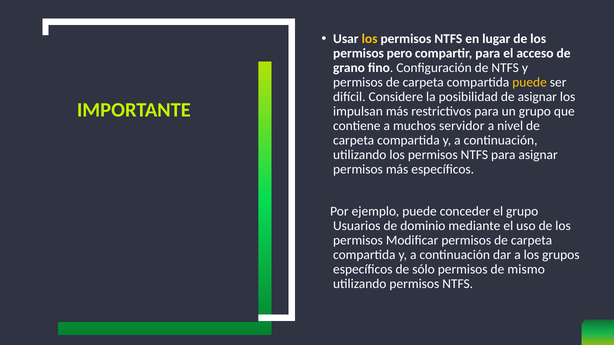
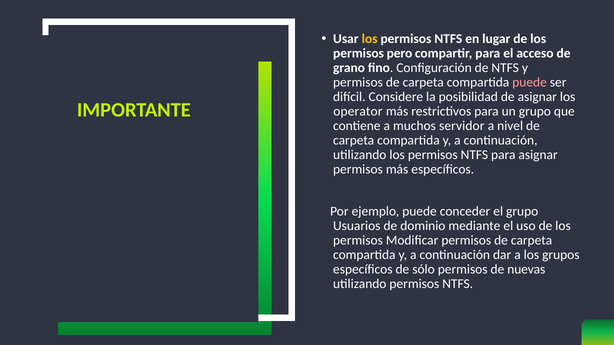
puede colour: yellow -> pink (530, 83)
impulsan: impulsan -> operator (358, 112)
mismo: mismo -> nuevas (526, 269)
